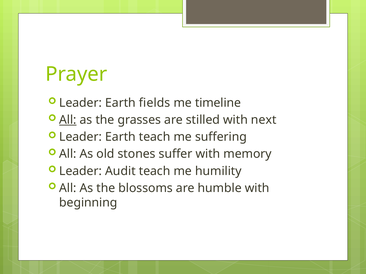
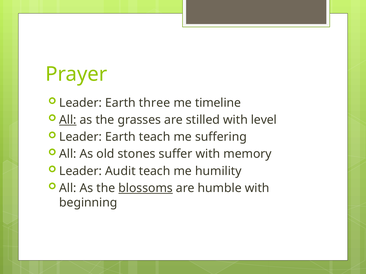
fields: fields -> three (155, 103)
next: next -> level (264, 120)
blossoms underline: none -> present (146, 188)
